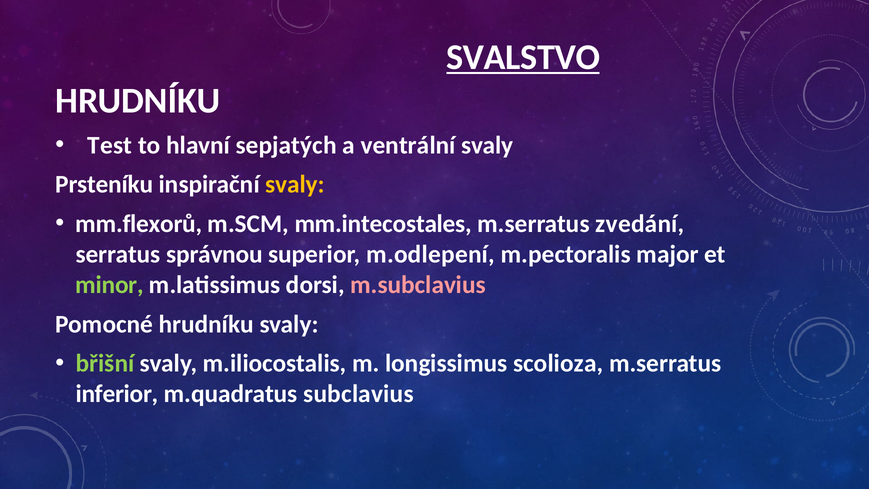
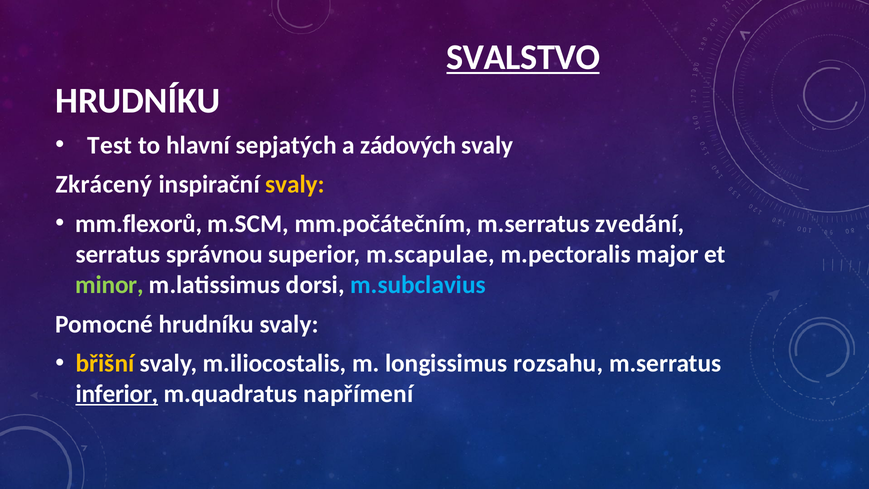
ventrální: ventrální -> zádových (408, 145)
Prsteníku: Prsteníku -> Zkrácený (104, 184)
mm.intecostales: mm.intecostales -> mm.počátečním (383, 224)
m.odlepení: m.odlepení -> m.scapulae (431, 254)
m.subclavius colour: pink -> light blue (418, 285)
břišní colour: light green -> yellow (105, 363)
scolioza: scolioza -> rozsahu (558, 363)
inferior underline: none -> present (117, 394)
subclavius: subclavius -> napřímení (358, 394)
